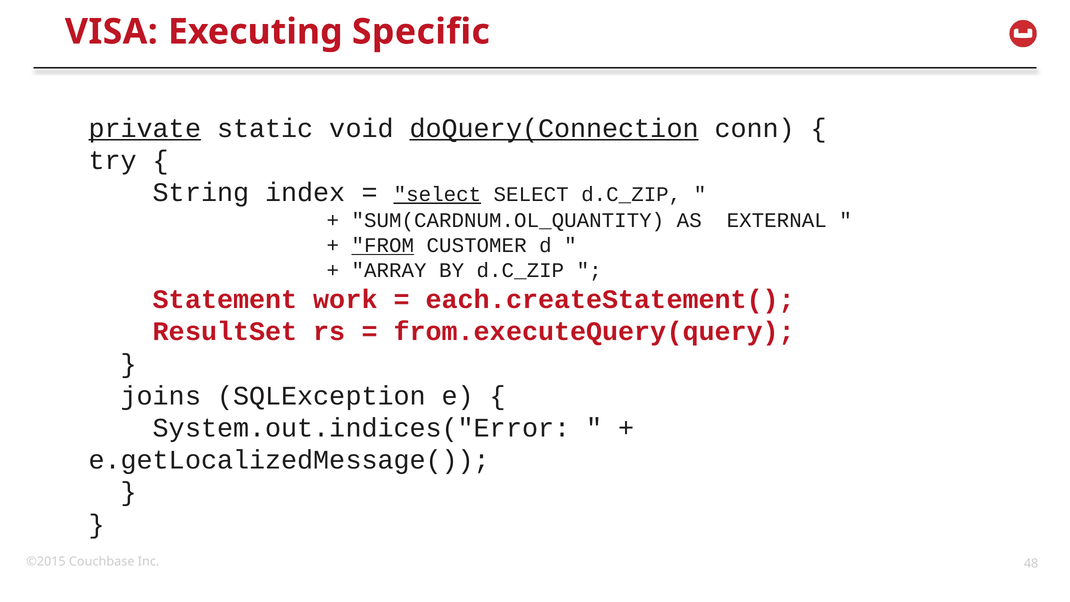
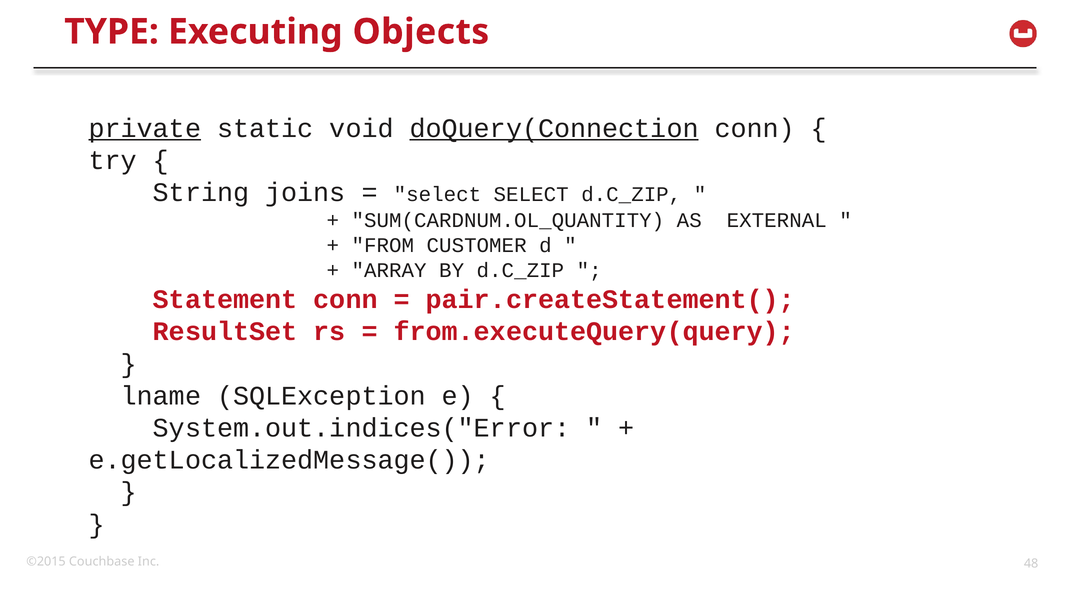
VISA: VISA -> TYPE (112, 32)
Specific: Specific -> Objects (421, 32)
index: index -> joins (305, 192)
select underline: present -> none (437, 194)
FROM underline: present -> none (383, 246)
Statement work: work -> conn (346, 299)
each.createStatement(: each.createStatement( -> pair.createStatement( (610, 299)
joins: joins -> lname (161, 396)
